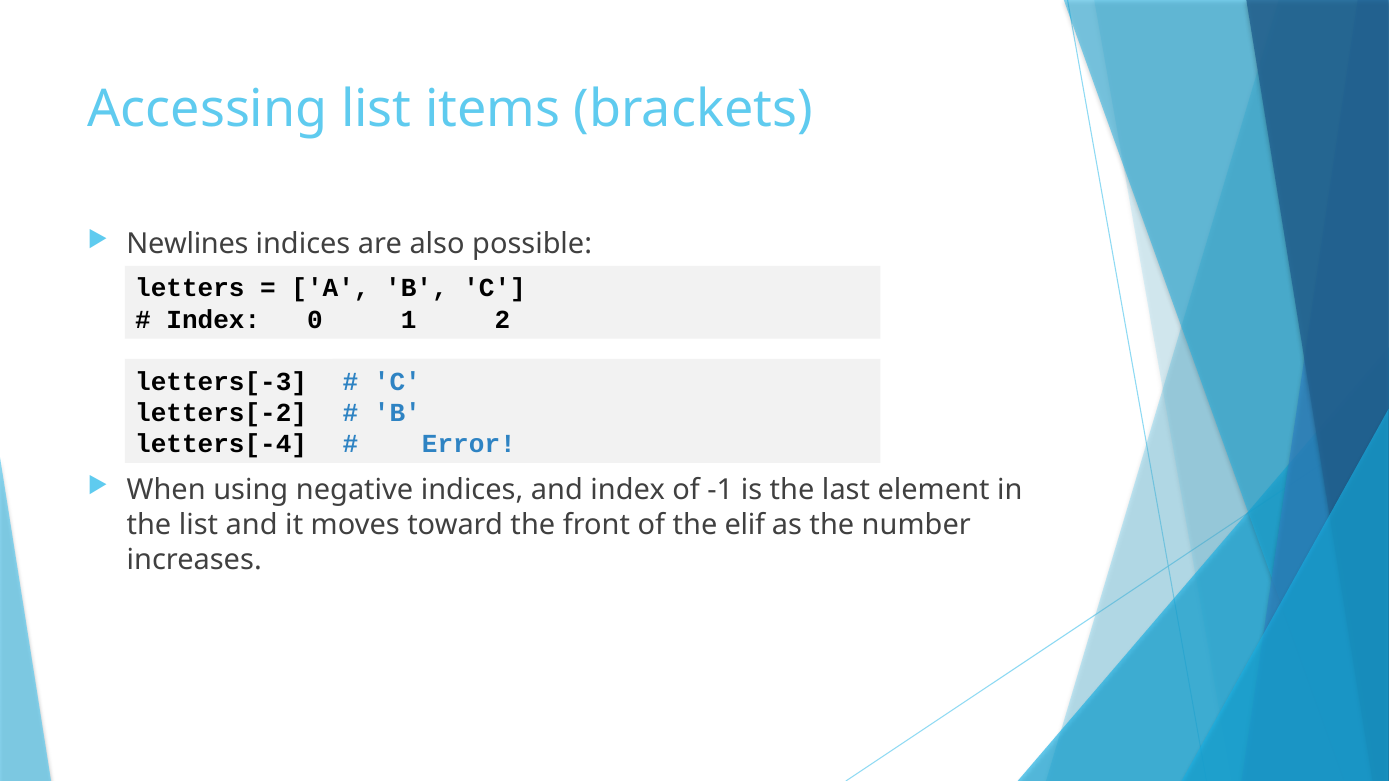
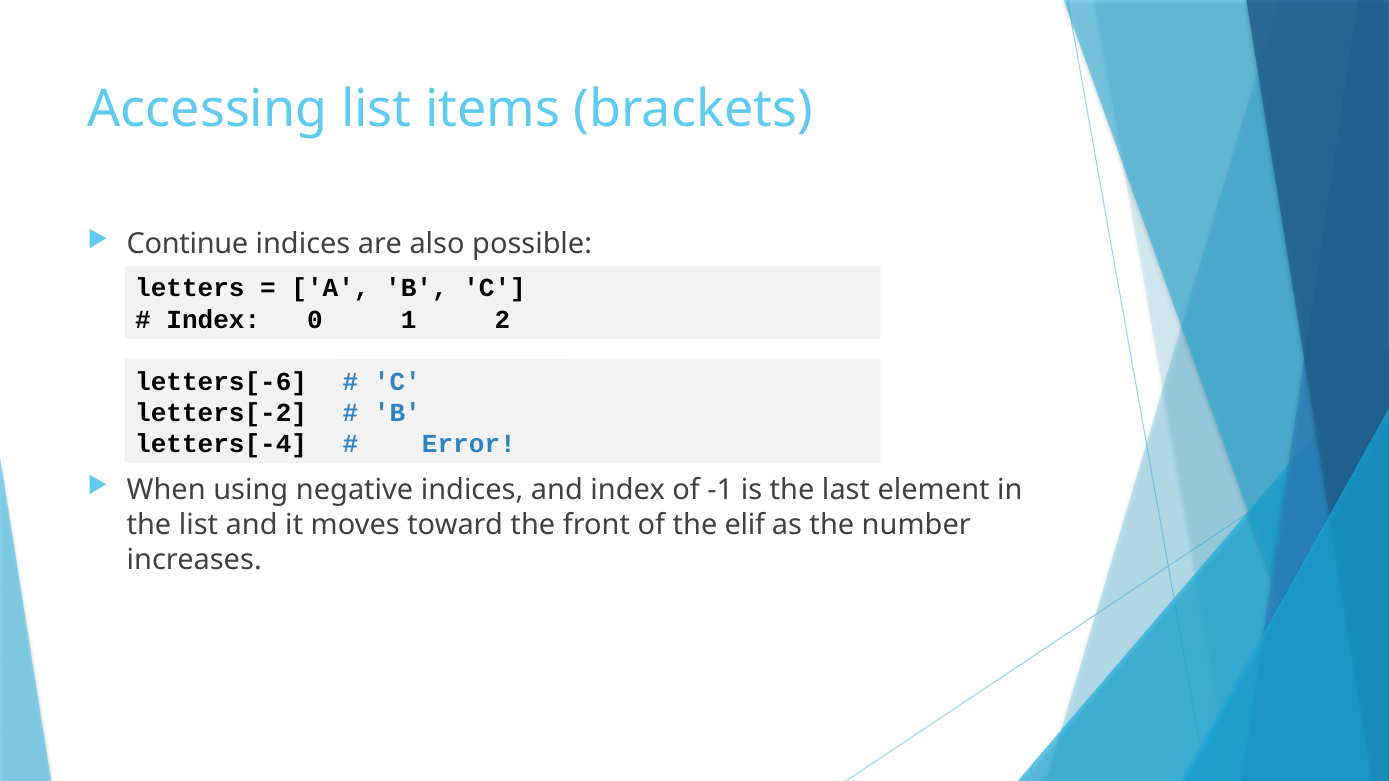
Newlines: Newlines -> Continue (187, 245)
letters[-3: letters[-3 -> letters[-6 (221, 382)
